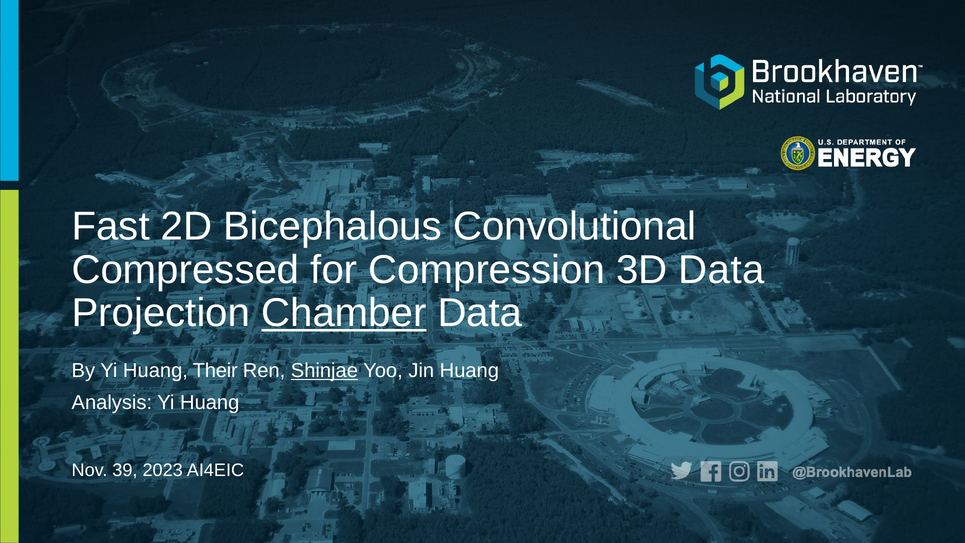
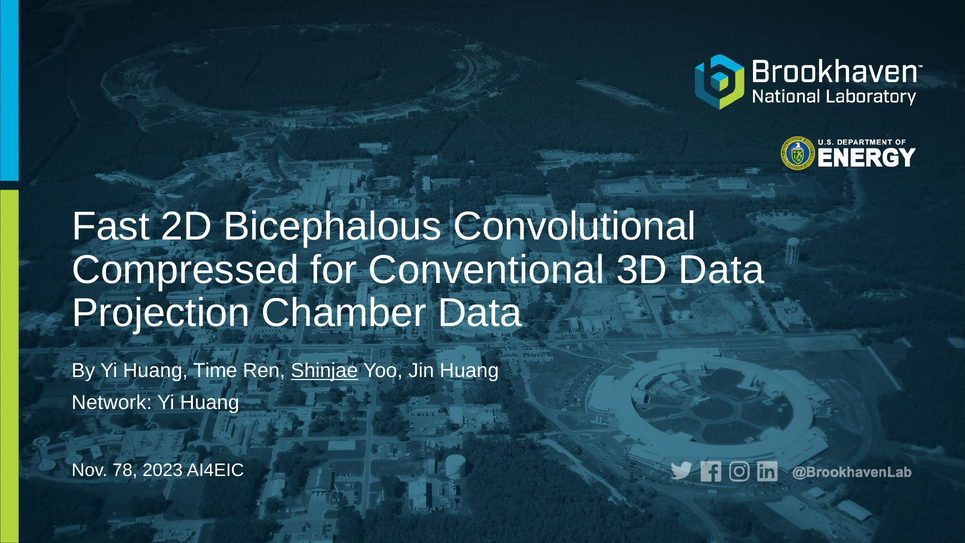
Compression: Compression -> Conventional (487, 270)
Chamber underline: present -> none (344, 313)
Their: Their -> Time (215, 371)
Analysis: Analysis -> Network (112, 402)
39: 39 -> 78 (125, 470)
